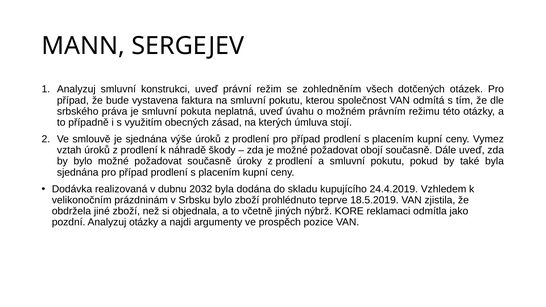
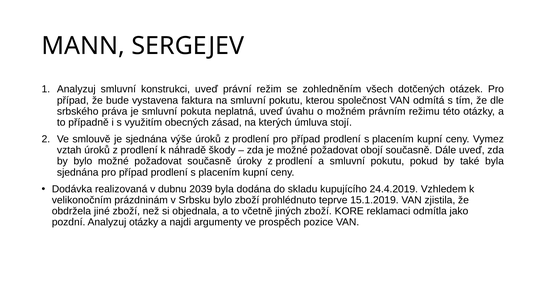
2032: 2032 -> 2039 (201, 189)
18.5.2019: 18.5.2019 -> 15.1.2019 (374, 200)
jiných nýbrž: nýbrž -> zboží (318, 211)
